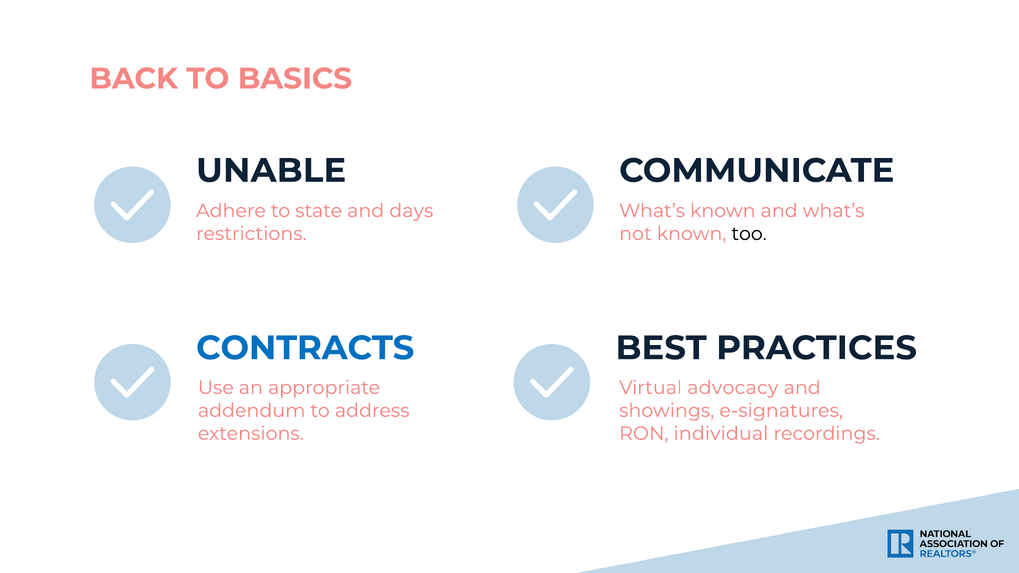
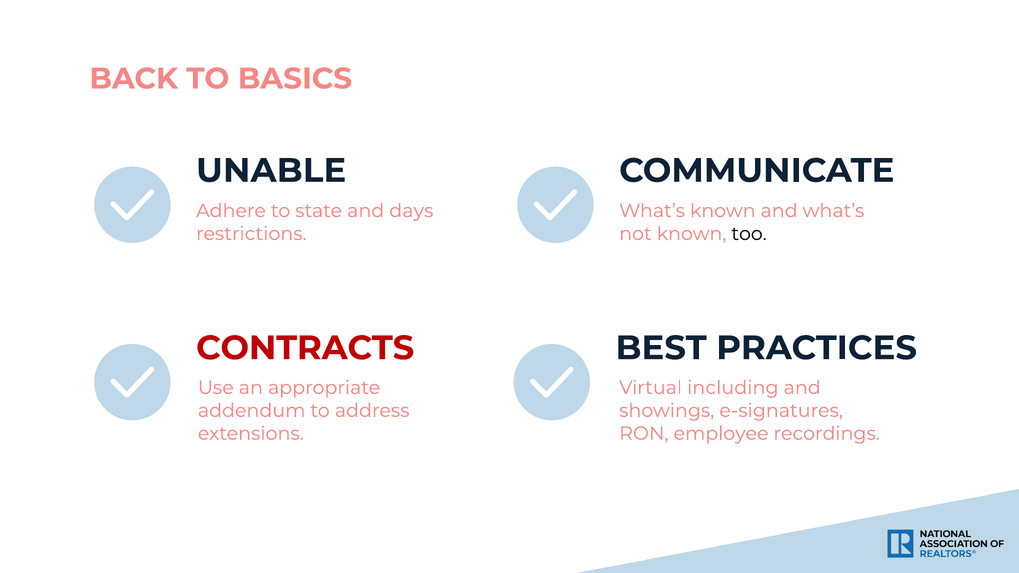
CONTRACTS colour: blue -> red (305, 348)
advocacy: advocacy -> including (733, 388)
individual: individual -> employee (721, 434)
